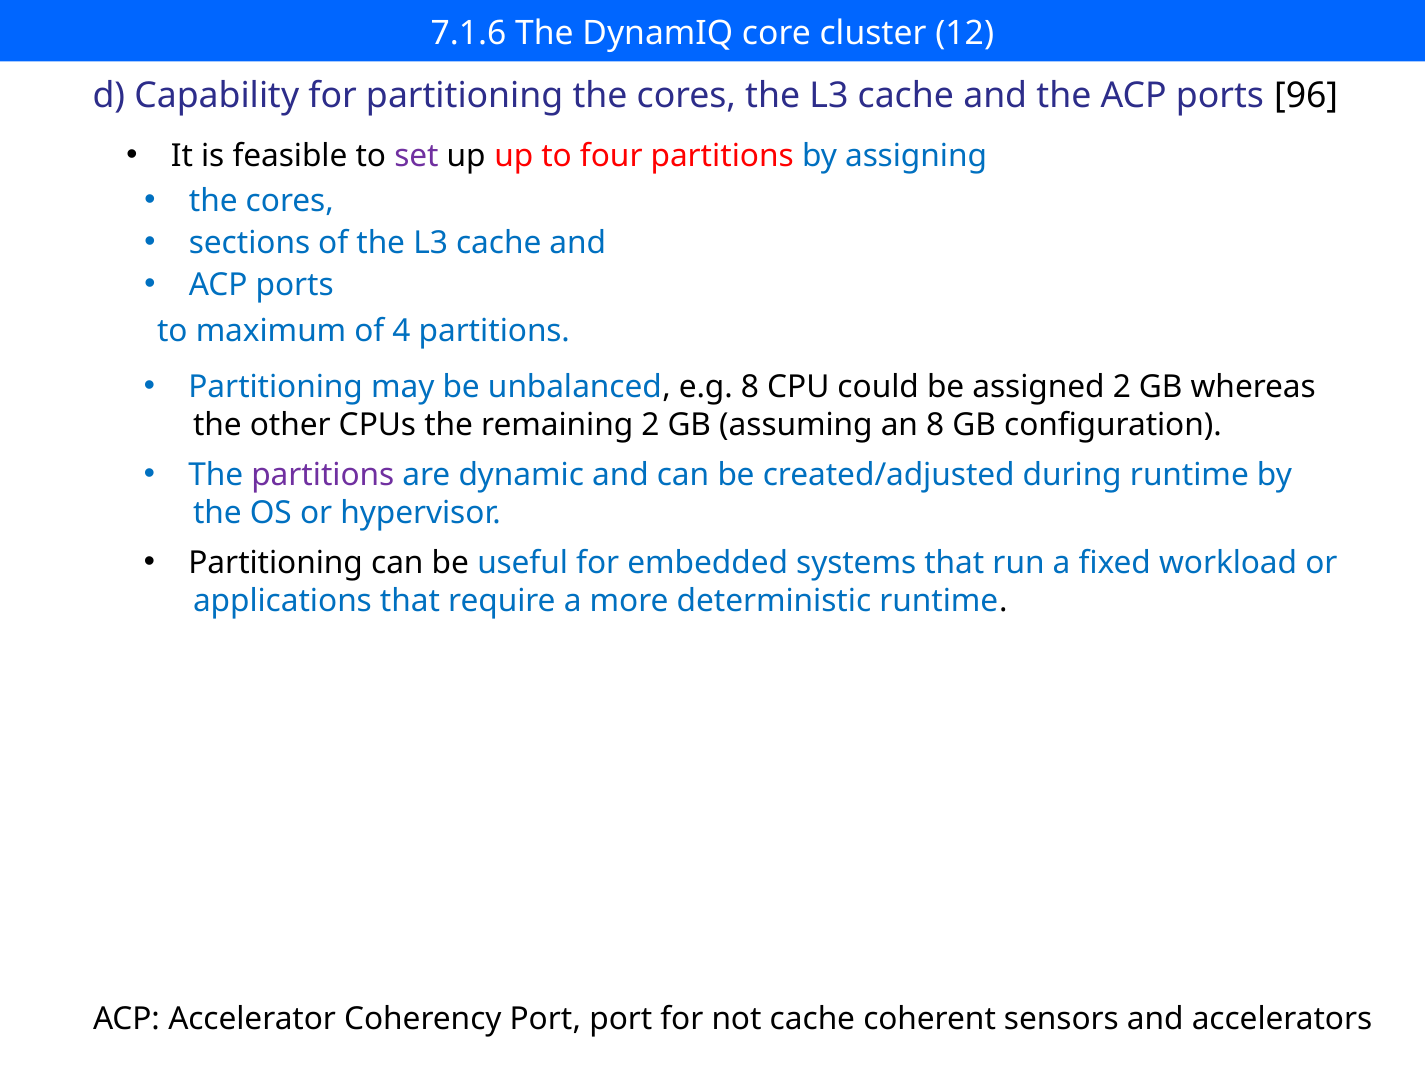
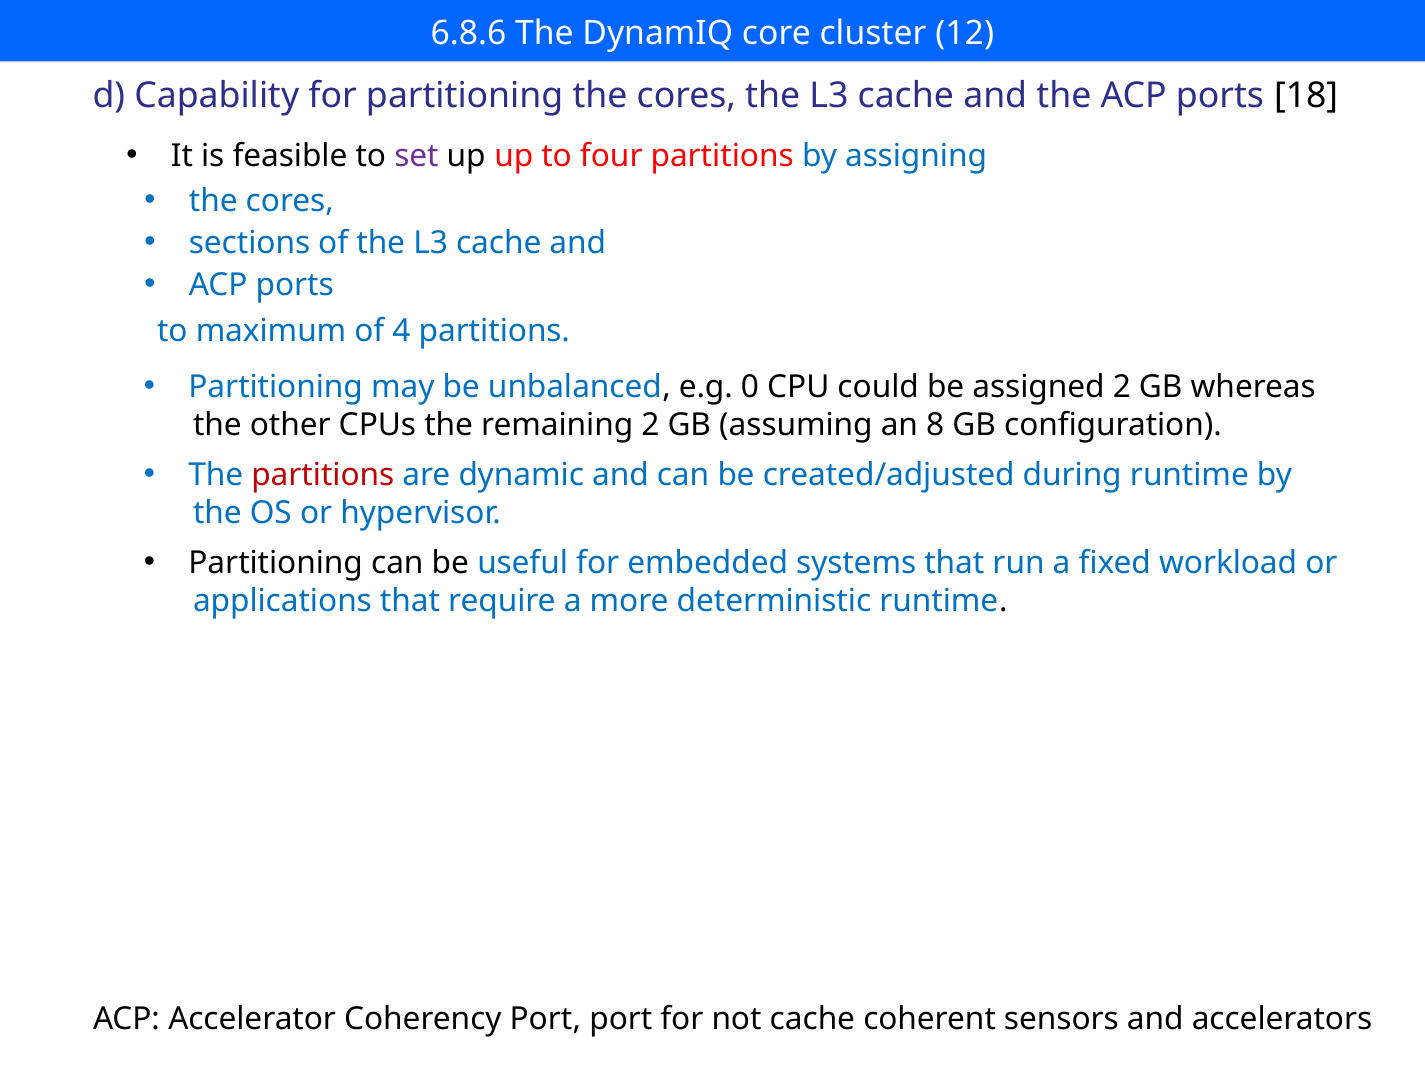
7.1.6: 7.1.6 -> 6.8.6 (468, 33)
96: 96 -> 18 (1306, 95)
e.g 8: 8 -> 0 (750, 387)
partitions colour: purple -> red (323, 475)
